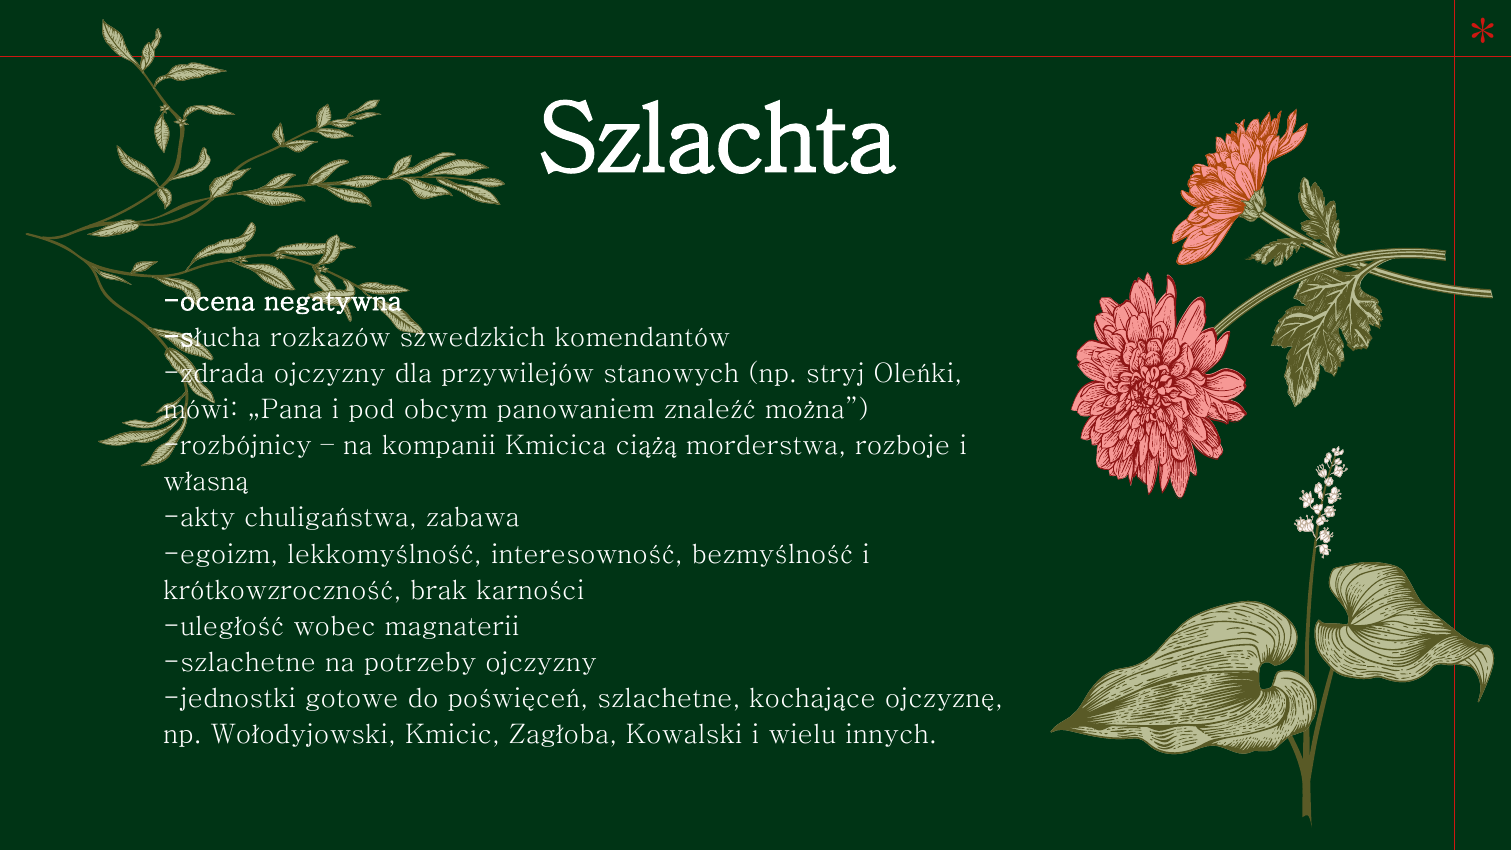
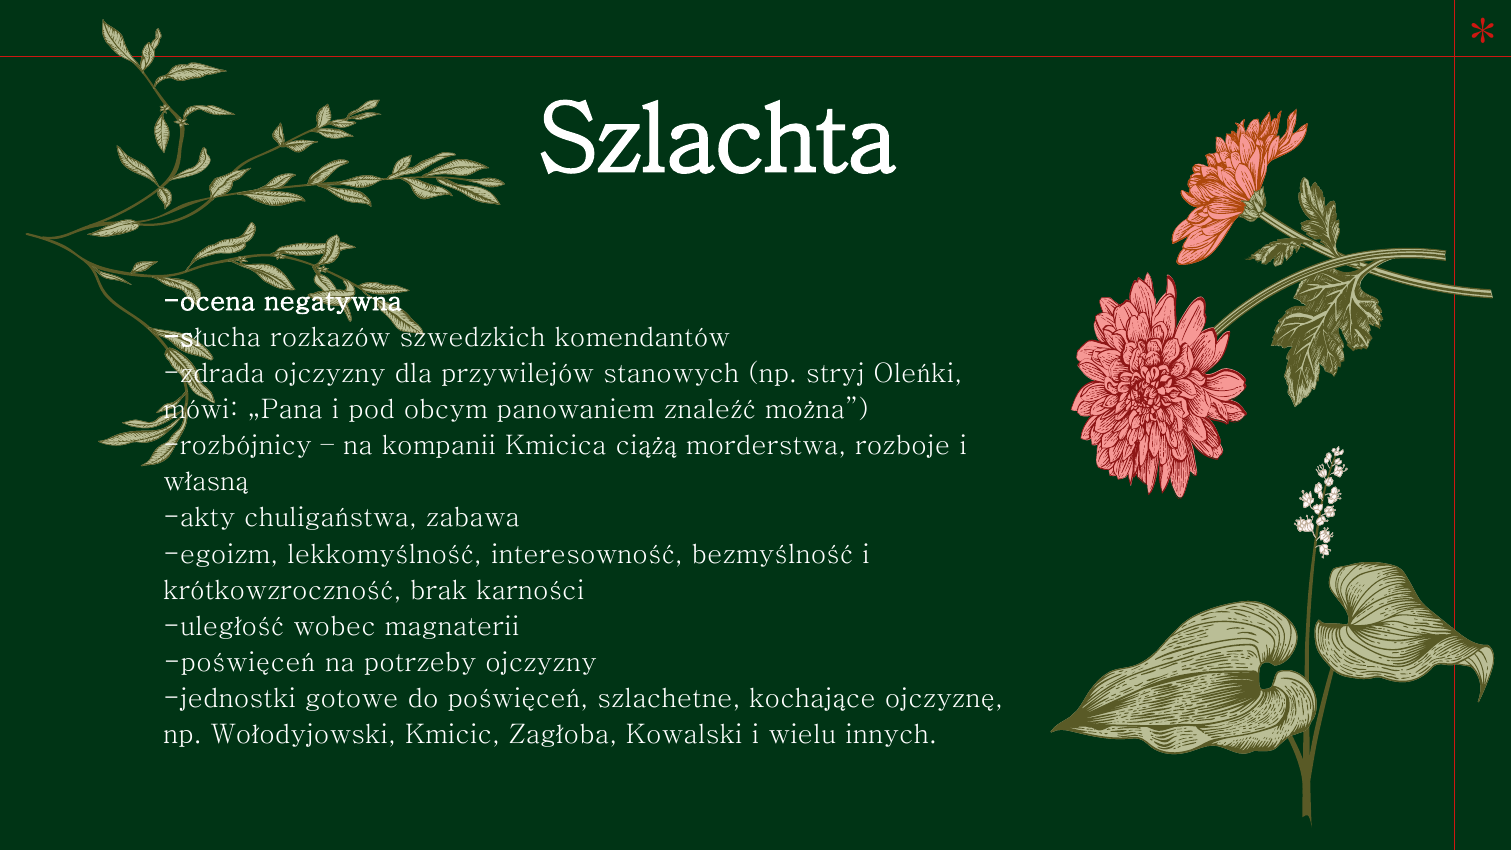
szlachetne: szlachetne -> poświęceń (240, 663)
